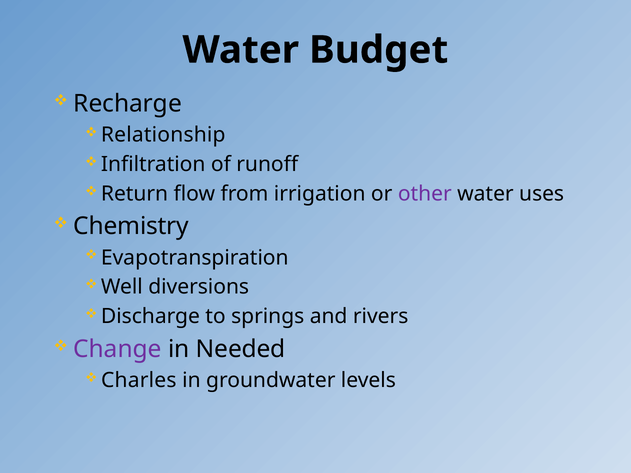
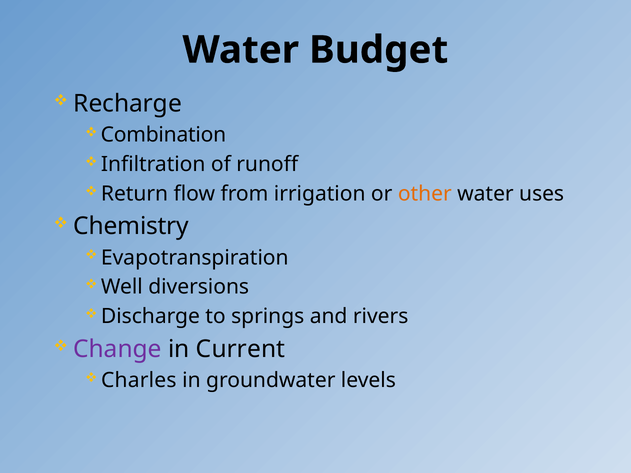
Relationship: Relationship -> Combination (163, 135)
other colour: purple -> orange (425, 194)
Needed: Needed -> Current (241, 349)
